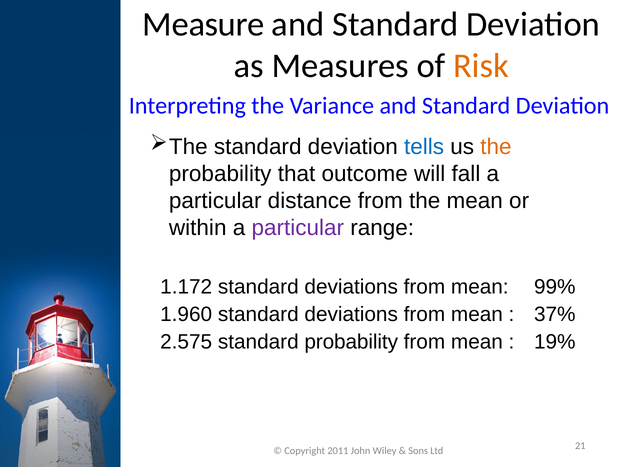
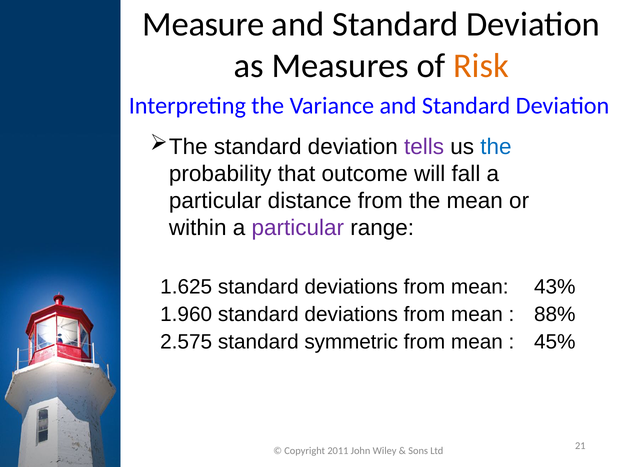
tells colour: blue -> purple (424, 147)
the colour: orange -> blue (496, 147)
1.172: 1.172 -> 1.625 (186, 287)
99%: 99% -> 43% (555, 287)
37%: 37% -> 88% (555, 315)
standard probability: probability -> symmetric (351, 342)
19%: 19% -> 45% (555, 342)
